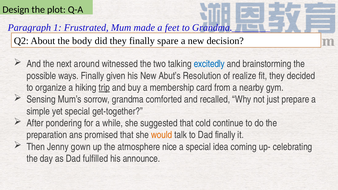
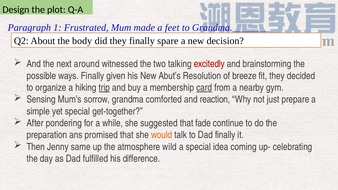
excitedly colour: blue -> red (209, 64)
realize: realize -> breeze (244, 76)
card underline: none -> present (204, 88)
recalled: recalled -> reaction (215, 100)
cold: cold -> fade (203, 123)
gown: gown -> same (81, 147)
nice: nice -> wild (170, 147)
announce: announce -> difference (141, 159)
